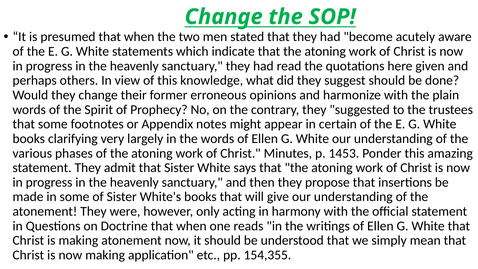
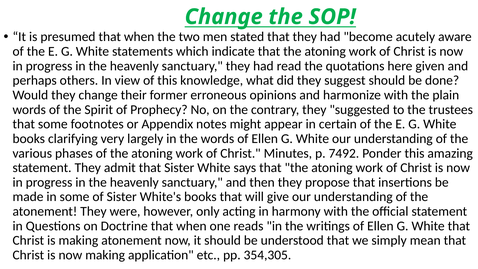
1453: 1453 -> 7492 (344, 153)
154,355: 154,355 -> 354,305 (267, 255)
